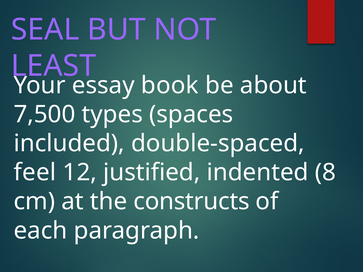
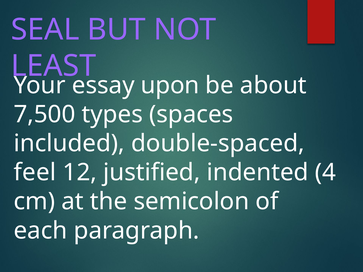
book: book -> upon (170, 86)
8: 8 -> 4 (325, 173)
constructs: constructs -> semicolon (191, 202)
